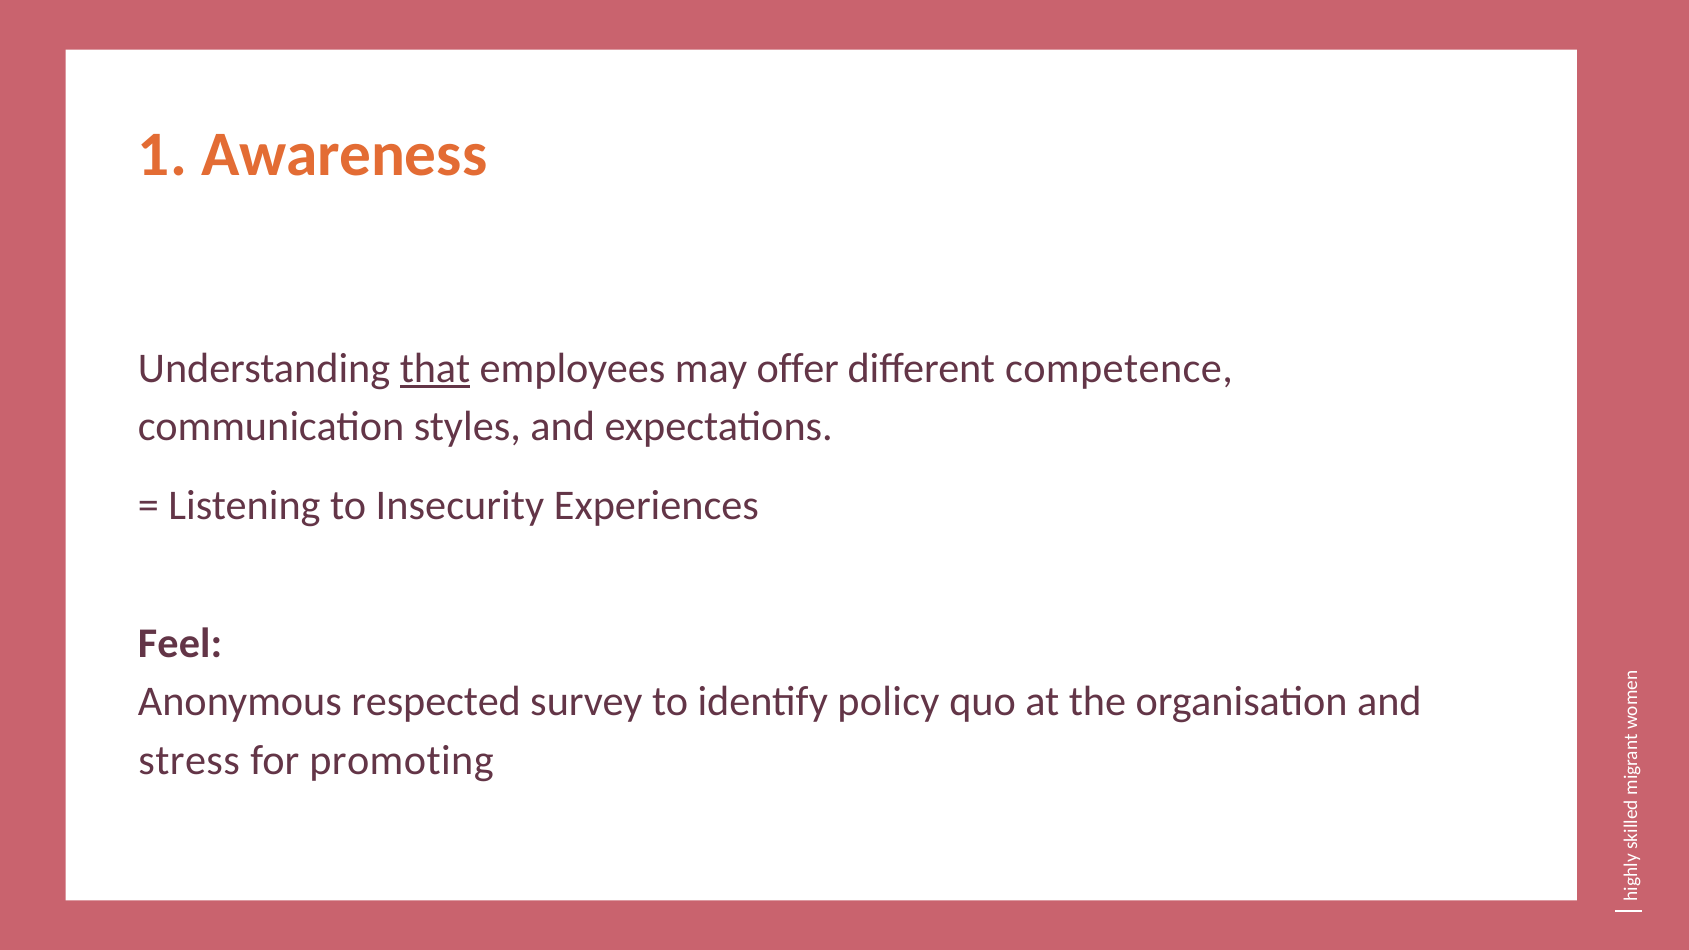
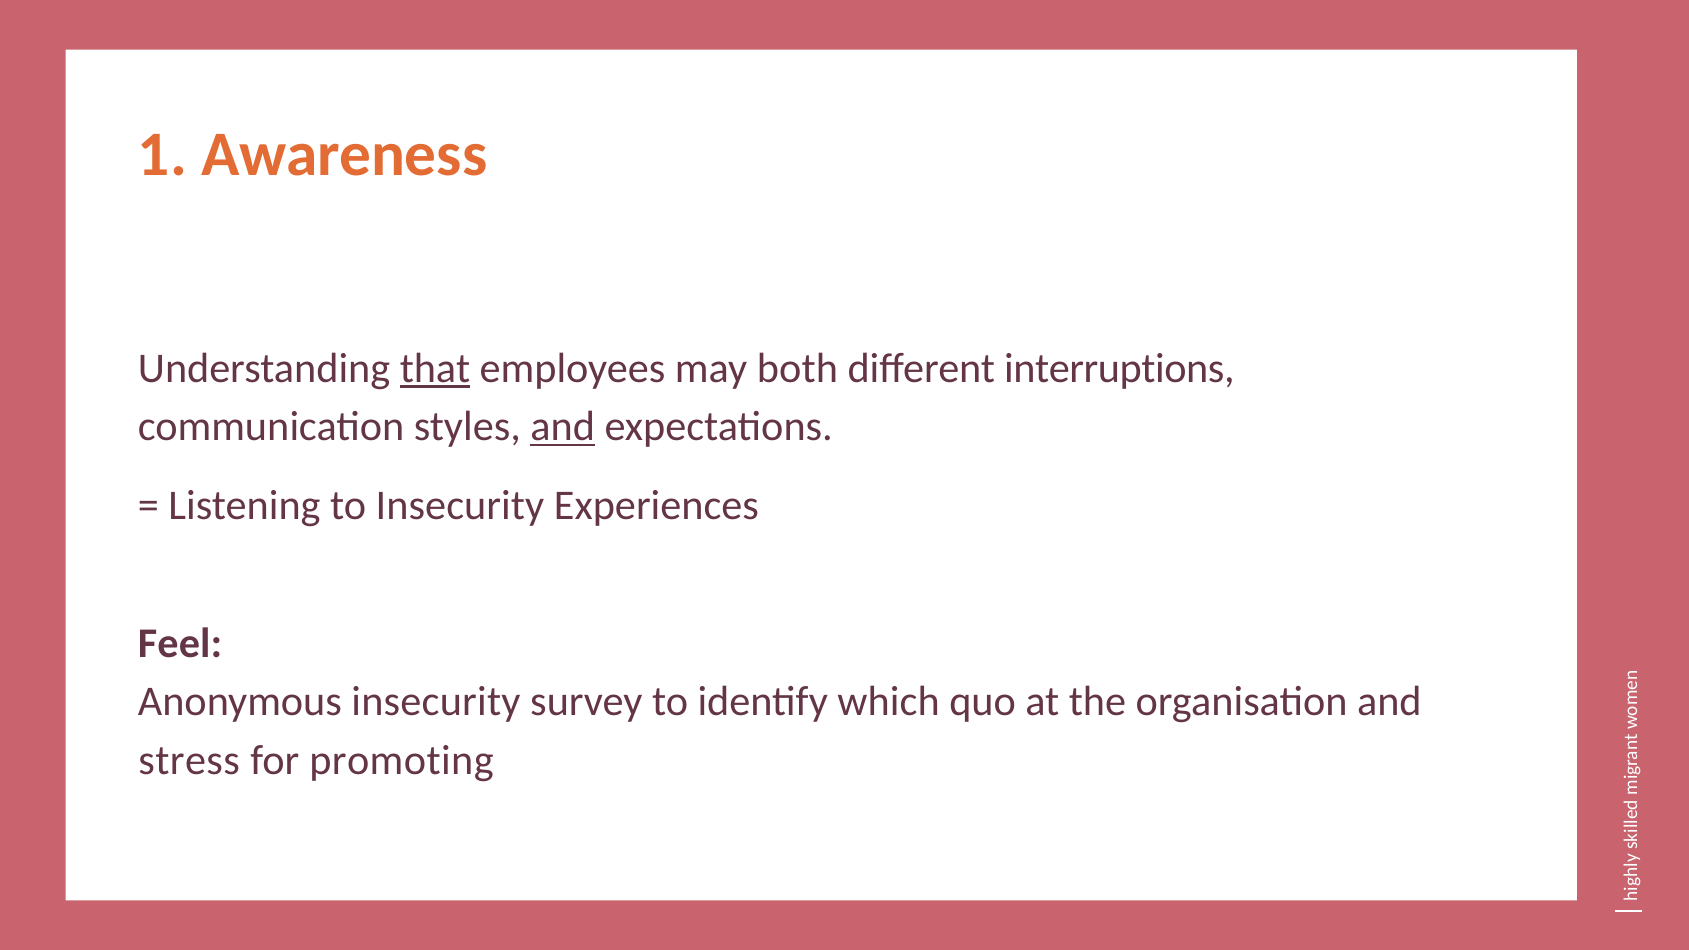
offer: offer -> both (797, 368)
competence: competence -> interruptions (1119, 368)
and underline: none -> present (563, 427)
Anonymous respected: respected -> insecurity (436, 702)
policy: policy -> which (889, 702)
